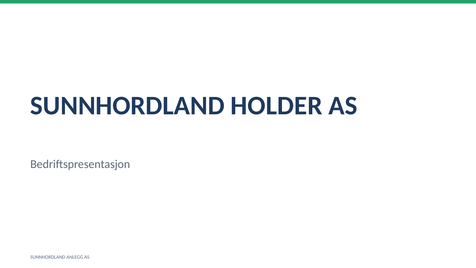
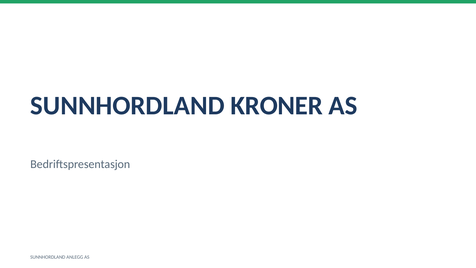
HOLDER: HOLDER -> KRONER (277, 106)
